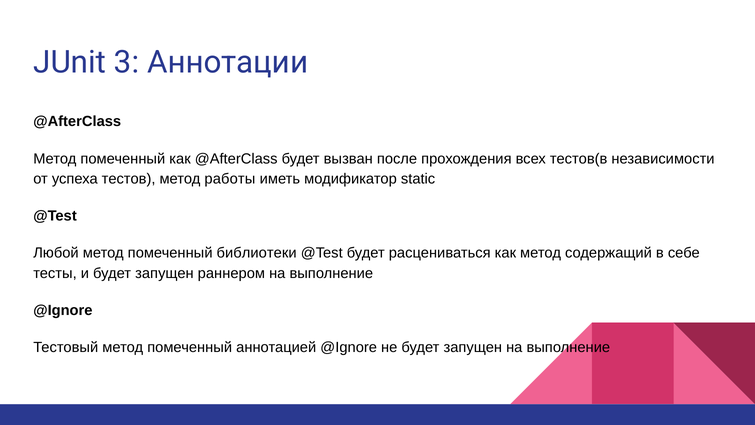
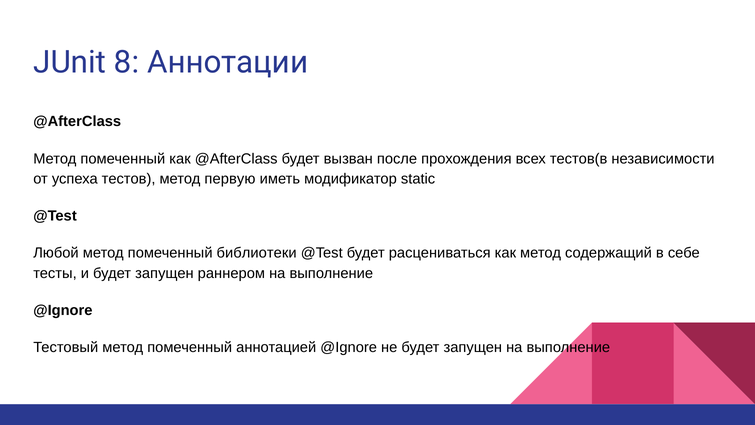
3: 3 -> 8 (127, 62)
работы: работы -> первую (230, 179)
